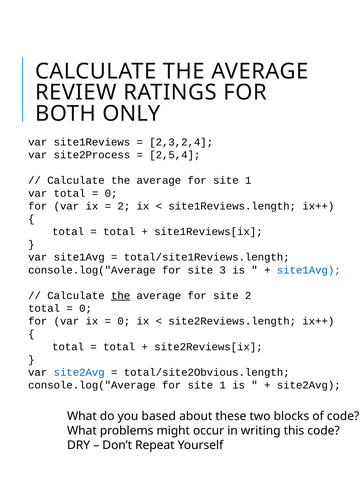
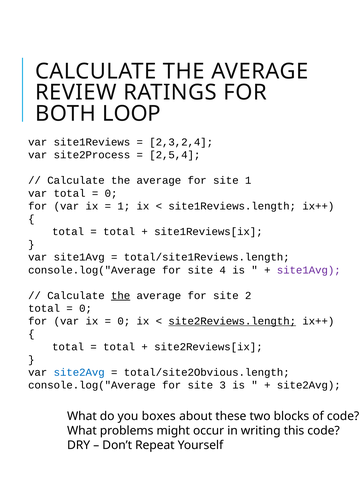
ONLY: ONLY -> LOOP (132, 114)
2: 2 -> 1 (124, 206)
3: 3 -> 4 (223, 270)
site1Avg colour: blue -> purple (309, 270)
site2Reviews.length underline: none -> present (232, 321)
console.log("Average for site 1: 1 -> 3 (223, 385)
based: based -> boxes (159, 416)
